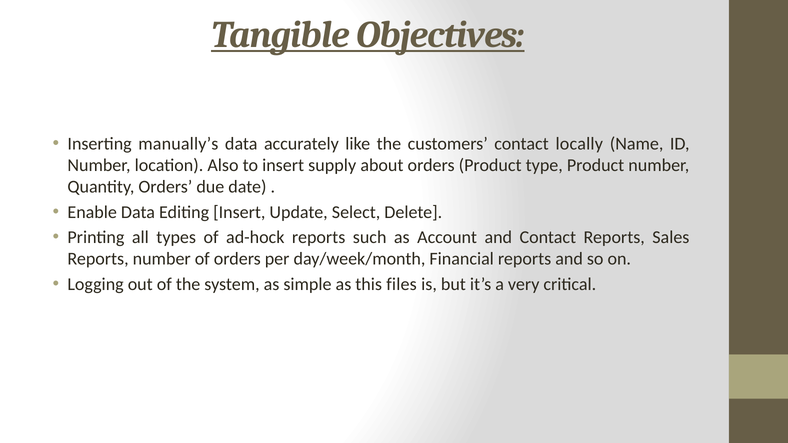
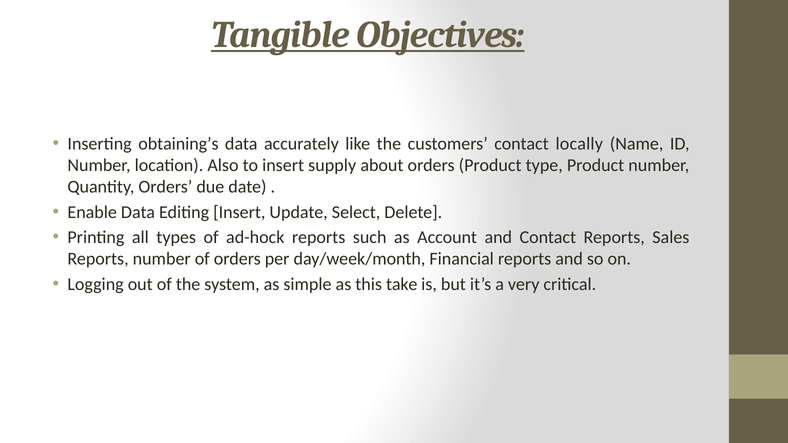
manually’s: manually’s -> obtaining’s (178, 144)
files: files -> take (402, 284)
